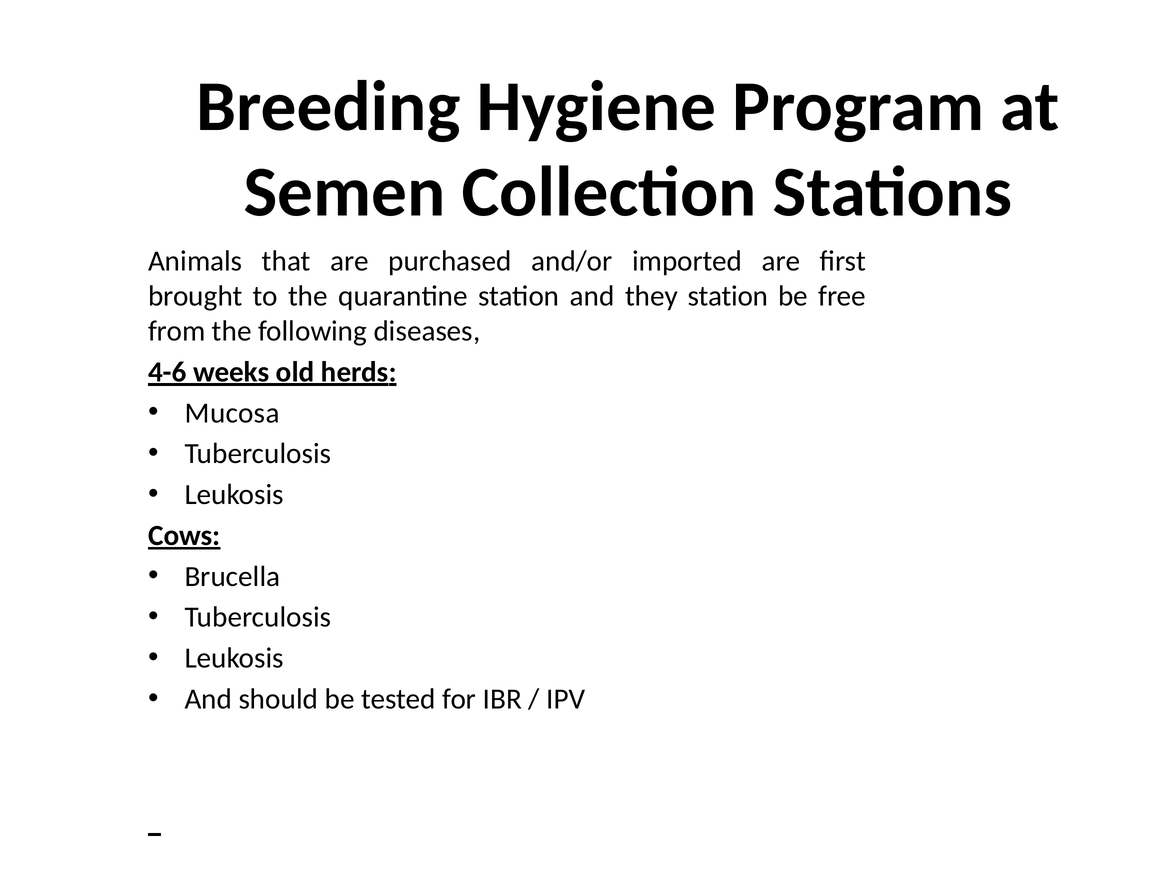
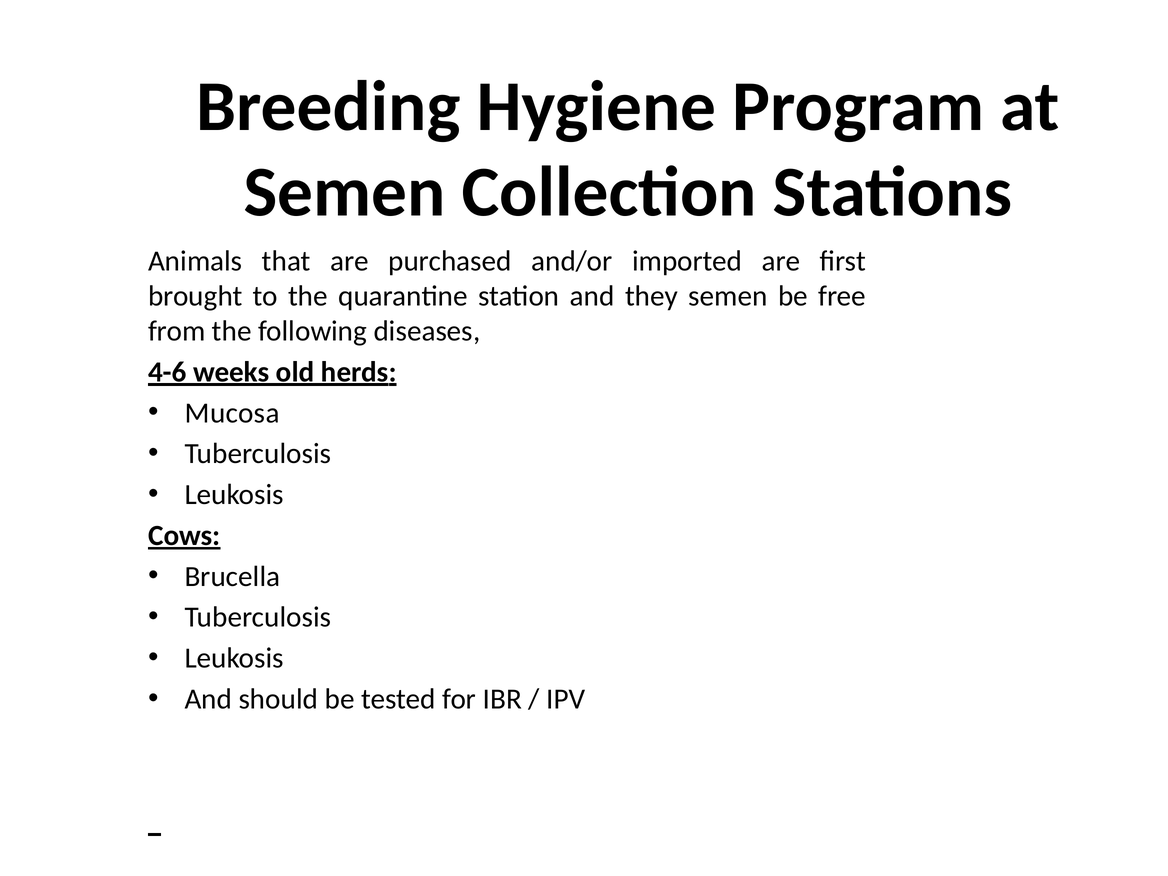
they station: station -> semen (728, 296)
